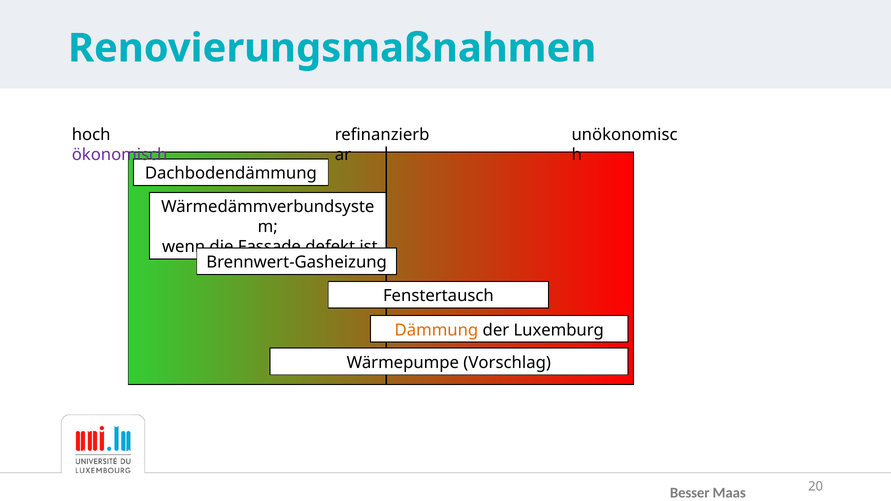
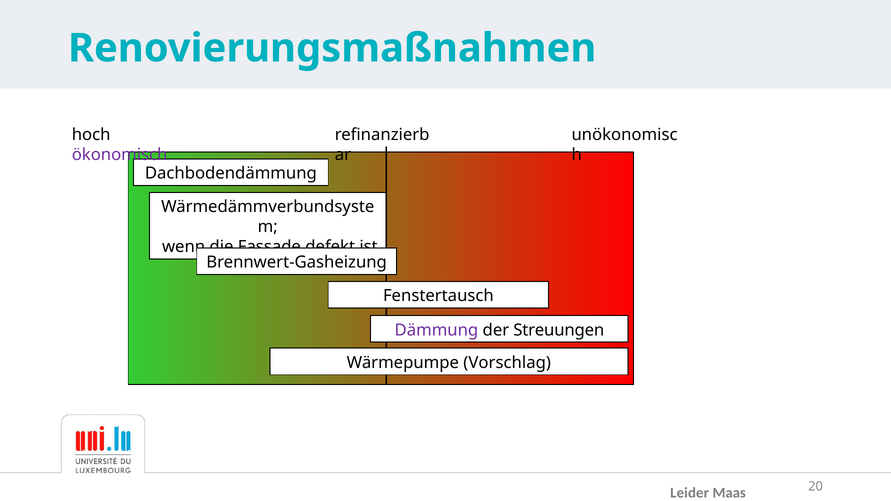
Dämmung colour: orange -> purple (436, 330)
Luxemburg: Luxemburg -> Streuungen (559, 330)
Besser: Besser -> Leider (690, 493)
